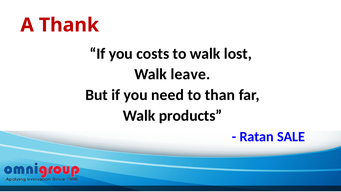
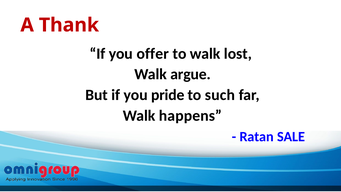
costs: costs -> offer (153, 54)
leave: leave -> argue (191, 74)
need: need -> pride (168, 95)
than: than -> such (220, 95)
products: products -> happens (190, 116)
